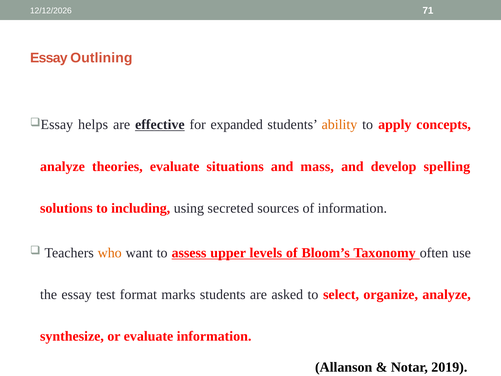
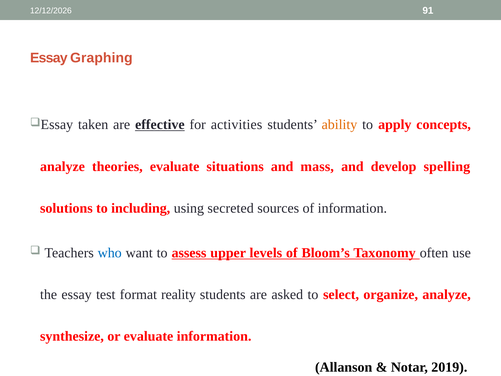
71: 71 -> 91 (428, 11)
Outlining: Outlining -> Graphing (101, 58)
helps: helps -> taken (93, 125)
expanded: expanded -> activities (237, 125)
who colour: orange -> blue (110, 253)
marks: marks -> reality (178, 294)
